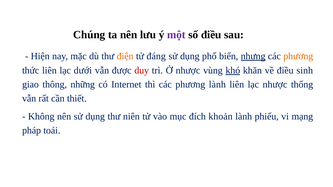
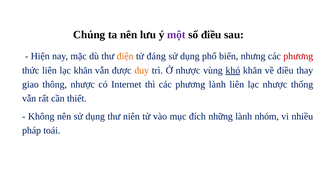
nhưng underline: present -> none (253, 56)
phương colour: orange -> red (298, 56)
lạc dưới: dưới -> khăn (83, 71)
duy colour: red -> orange (142, 71)
sinh: sinh -> thay (305, 71)
thông những: những -> nhược (83, 85)
khoản: khoản -> những (221, 117)
phiếu: phiếu -> nhóm (267, 117)
mạng: mạng -> nhiều (302, 117)
